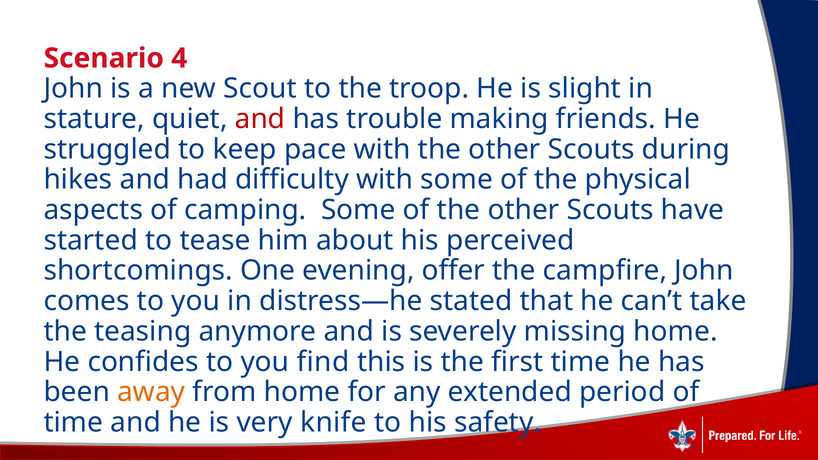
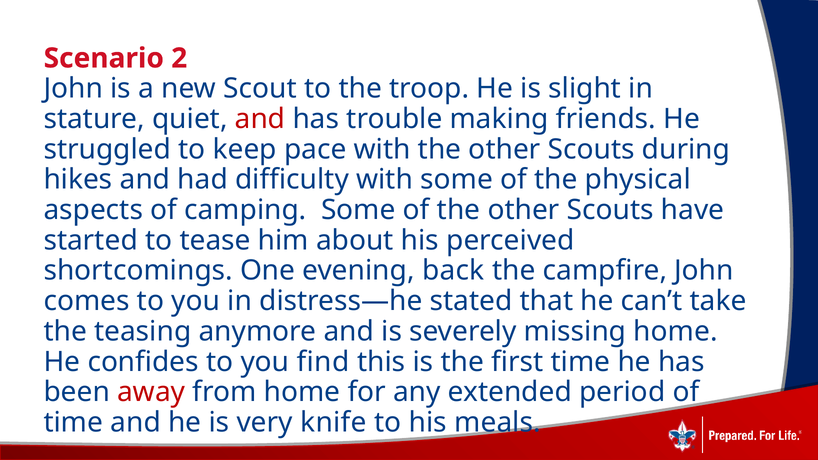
4: 4 -> 2 (179, 58)
offer: offer -> back (453, 271)
away colour: orange -> red (151, 392)
safety: safety -> meals (498, 423)
